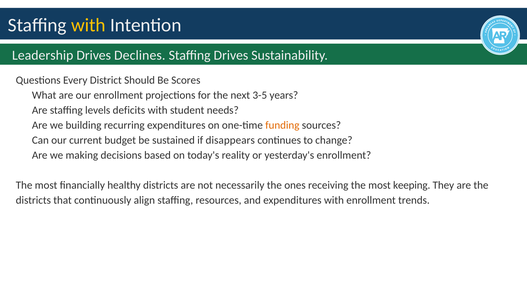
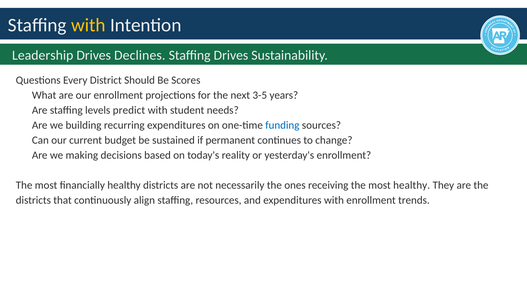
deficits: deficits -> predict (129, 110)
funding colour: orange -> blue (282, 125)
disappears: disappears -> permanent (230, 140)
most keeping: keeping -> healthy (412, 185)
